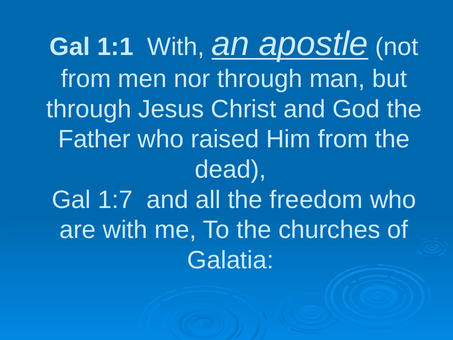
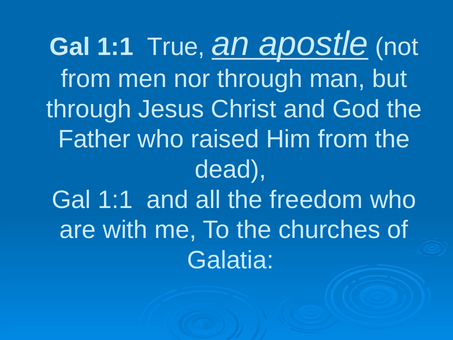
1:1 With: With -> True (176, 47)
1:7: 1:7 -> 1:1 (115, 200)
